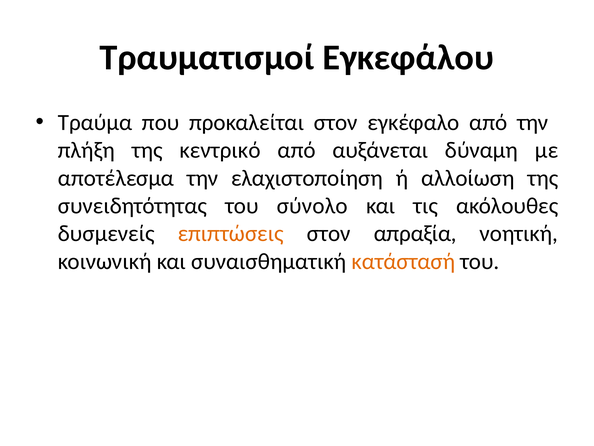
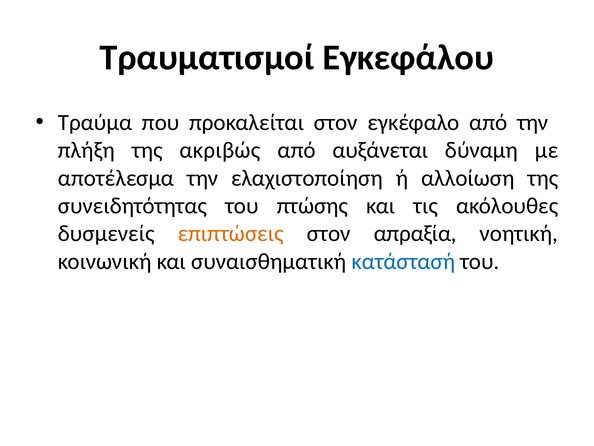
κεντρικό: κεντρικό -> ακριβώς (220, 150)
σύνολο: σύνολο -> πτώσης (312, 206)
κατάστασή colour: orange -> blue (403, 261)
